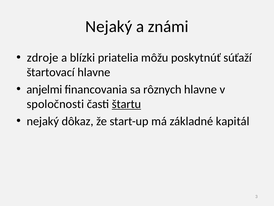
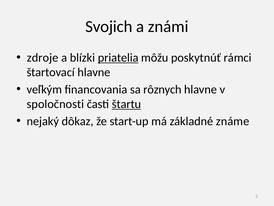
Nejaký: Nejaký -> Svojich (109, 27)
priatelia underline: none -> present (118, 57)
súťaží: súťaží -> rámci (238, 57)
anjelmi: anjelmi -> veľkým (44, 89)
kapitál: kapitál -> známe (233, 121)
